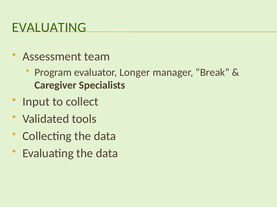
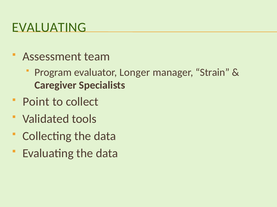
Break: Break -> Strain (213, 73)
Input: Input -> Point (36, 102)
